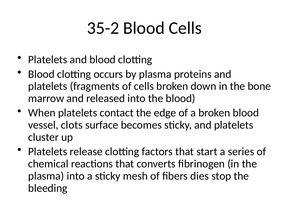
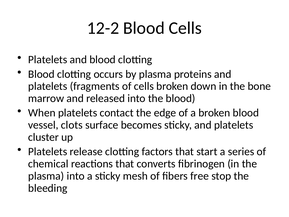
35-2: 35-2 -> 12-2 (103, 28)
dies: dies -> free (200, 176)
